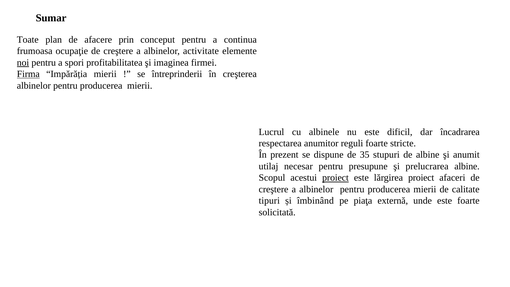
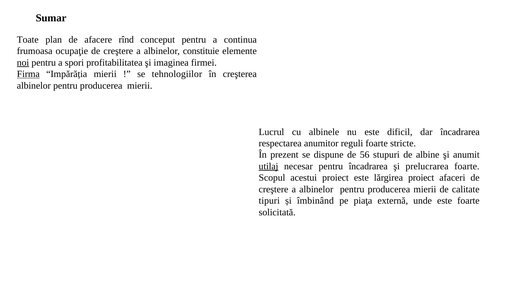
prin: prin -> rînd (126, 40)
activitate: activitate -> constituie (201, 51)
întreprinderii: întreprinderii -> tehnologiilor (177, 74)
35: 35 -> 56 (365, 155)
utilaj underline: none -> present (269, 166)
pentru presupune: presupune -> încadrarea (368, 166)
prelucrarea albine: albine -> foarte (467, 166)
proiect underline: present -> none (335, 178)
